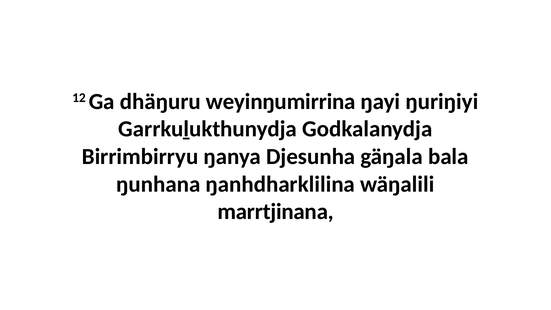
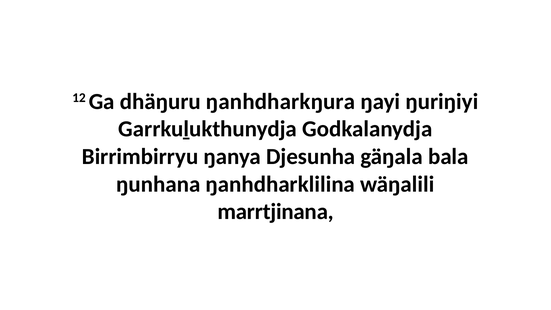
weyinŋumirrina: weyinŋumirrina -> ŋanhdharkŋura (281, 101)
